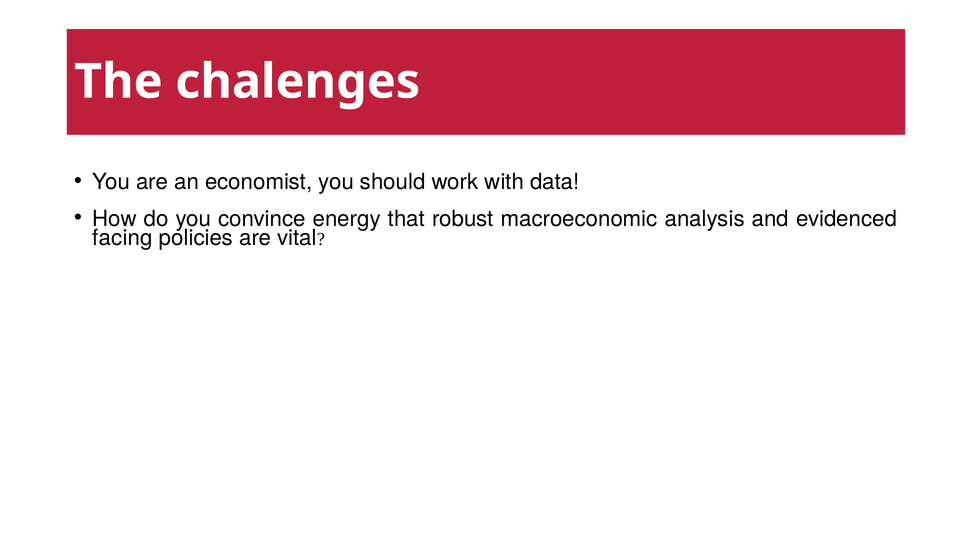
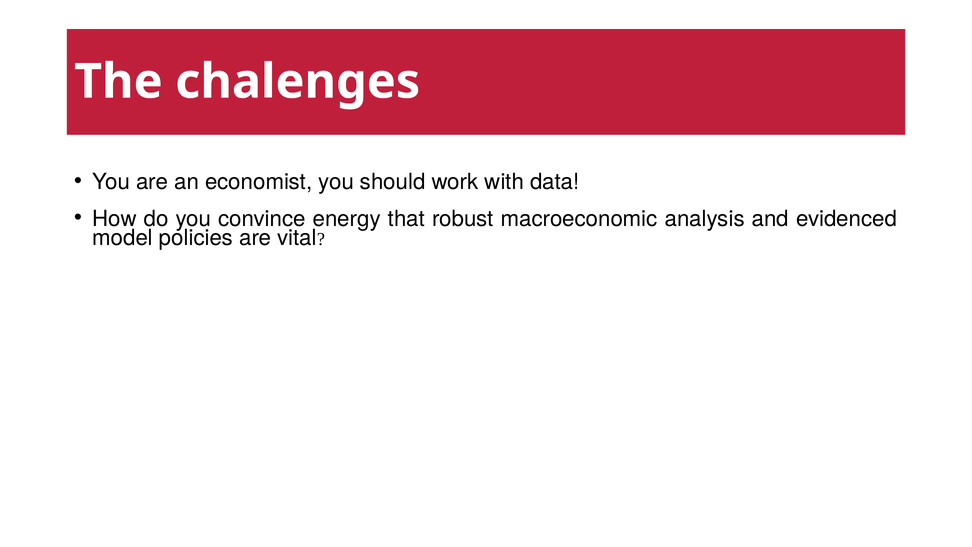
facing: facing -> model (123, 238)
